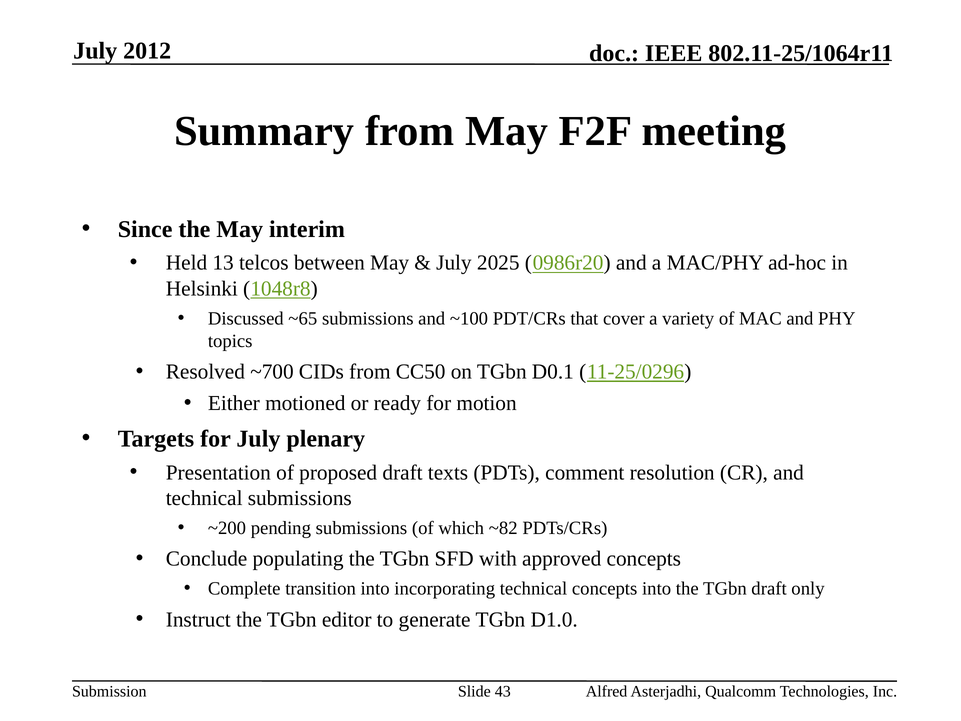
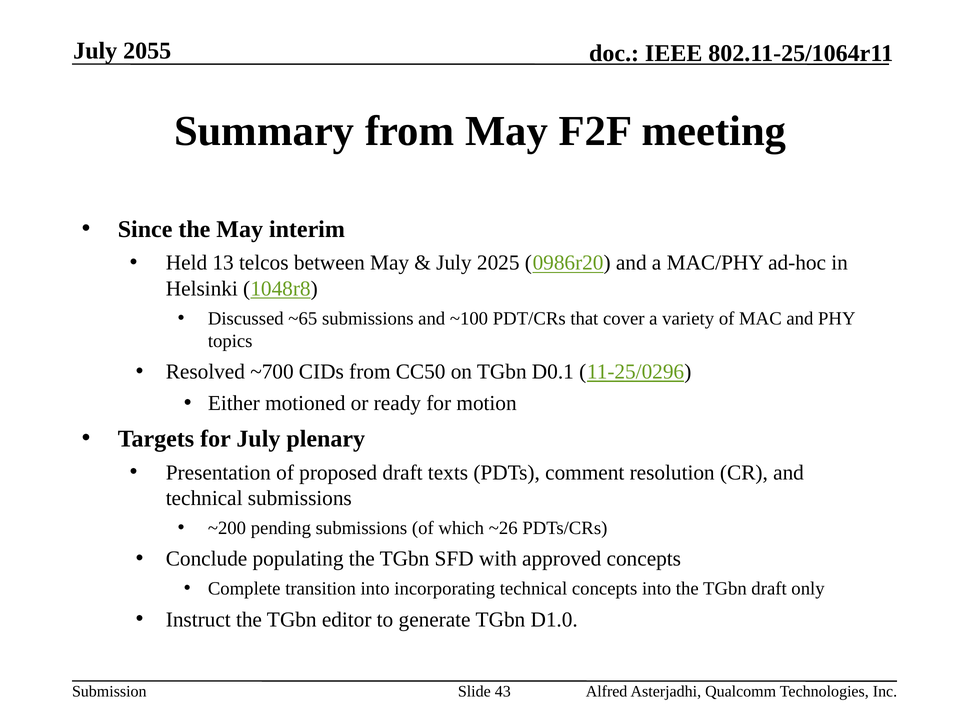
2012: 2012 -> 2055 (147, 51)
~82: ~82 -> ~26 (503, 528)
